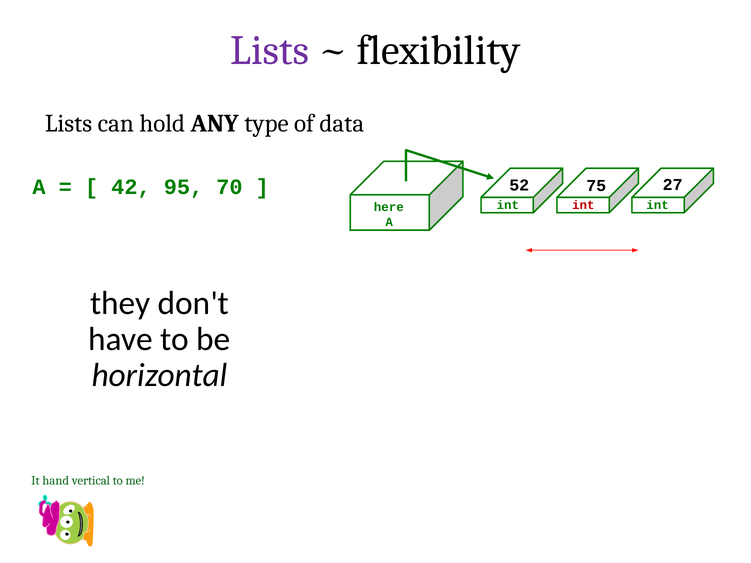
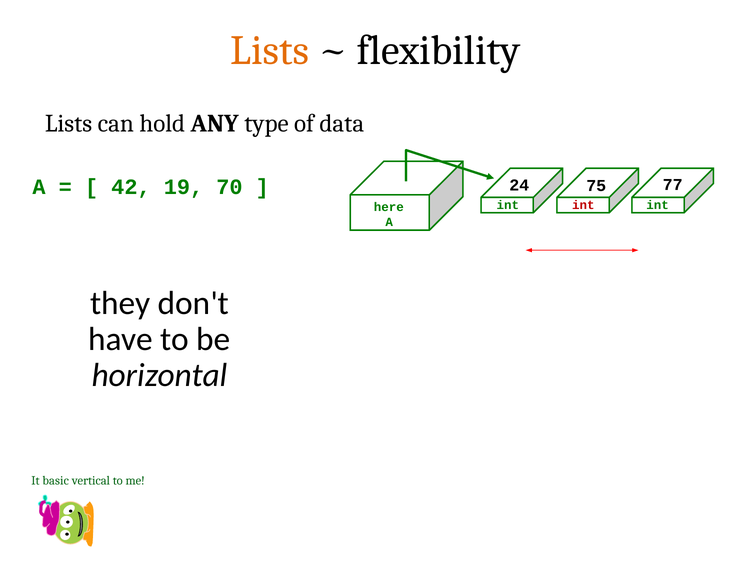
Lists colour: purple -> orange (270, 50)
95: 95 -> 19 (183, 187)
52: 52 -> 24 (519, 185)
27: 27 -> 77 (673, 185)
hand: hand -> basic (56, 481)
